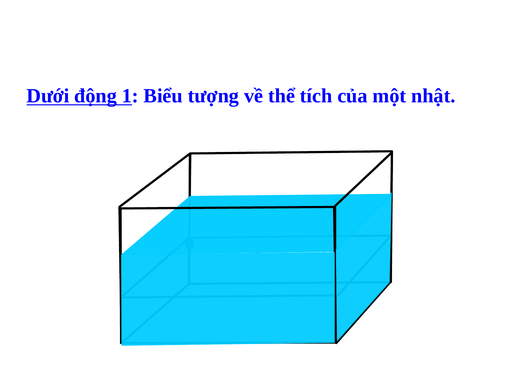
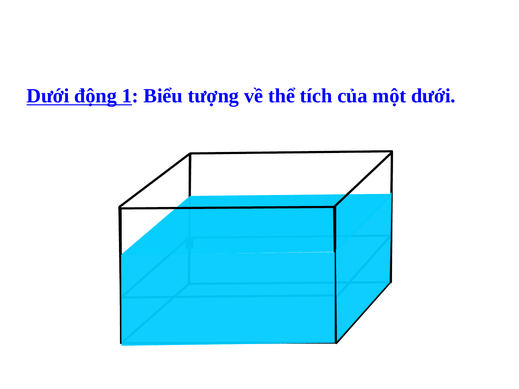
một nhật: nhật -> dưới (433, 96)
